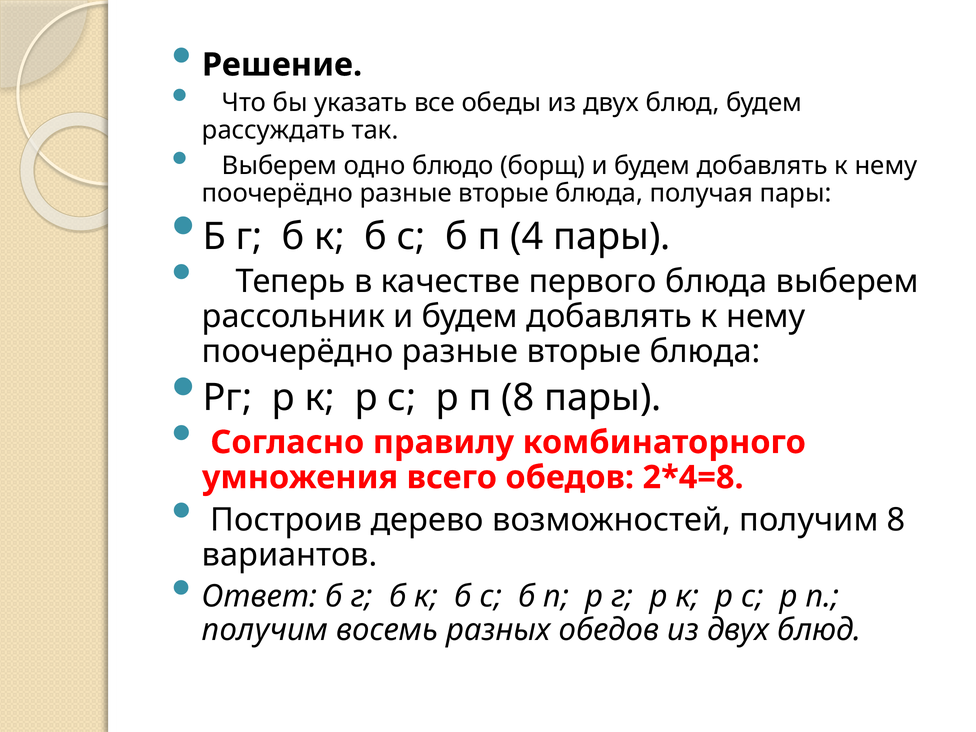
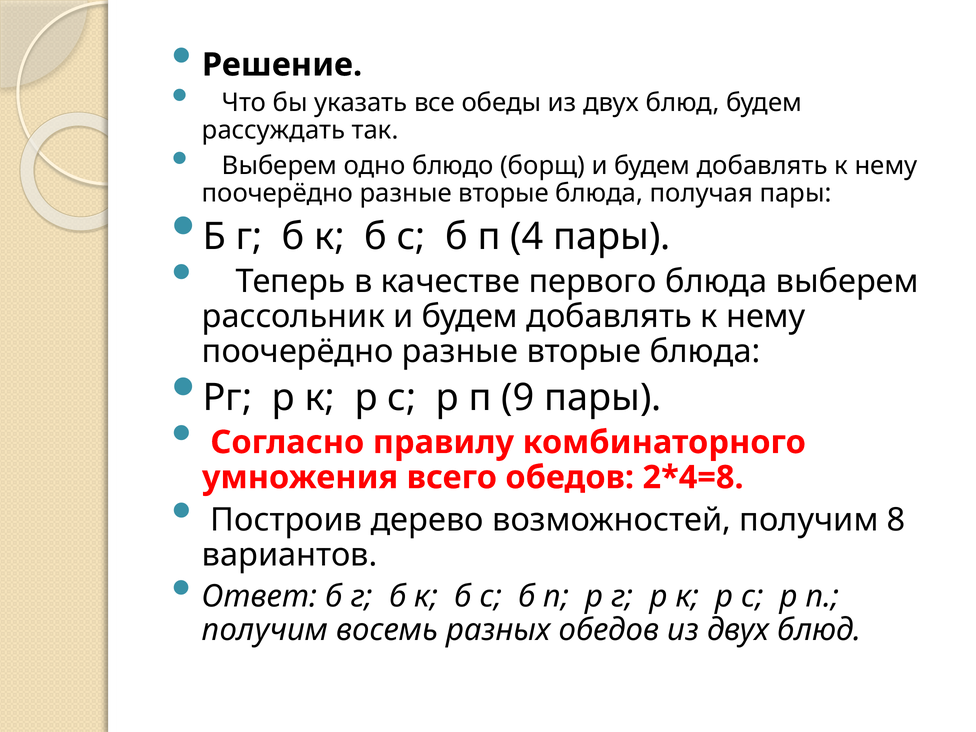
п 8: 8 -> 9 (518, 398)
